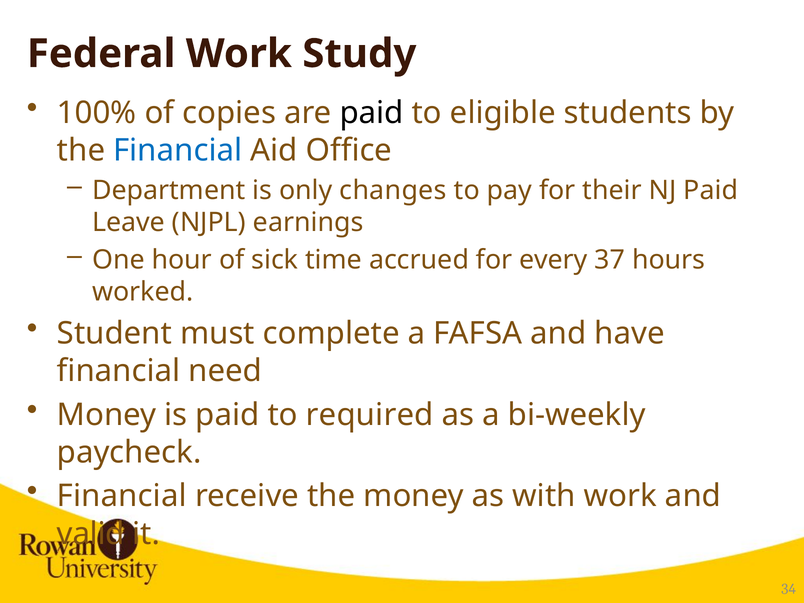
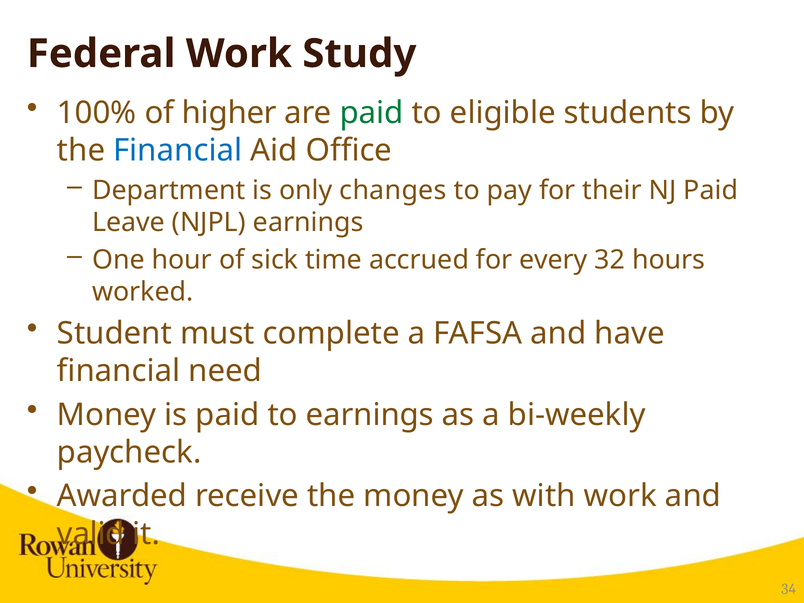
copies: copies -> higher (229, 113)
paid colour: black -> green (372, 113)
37: 37 -> 32 (610, 260)
to required: required -> earnings (370, 415)
Financial: Financial -> Awarded (122, 496)
